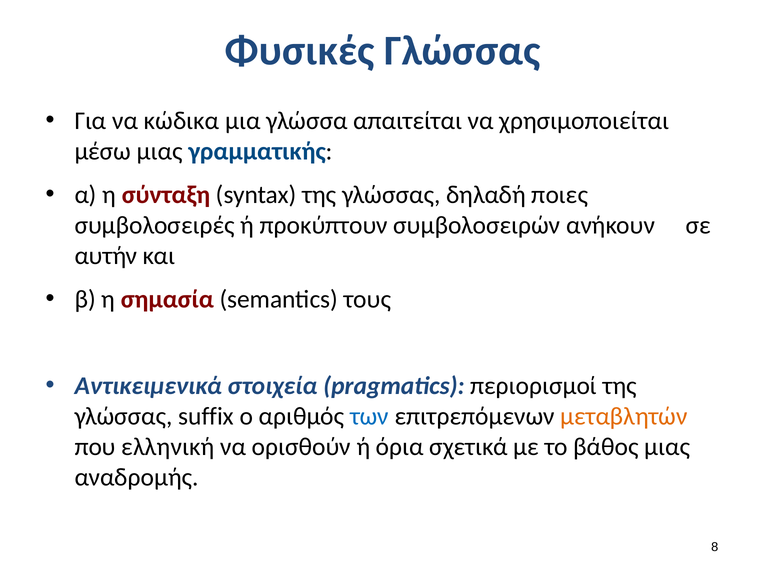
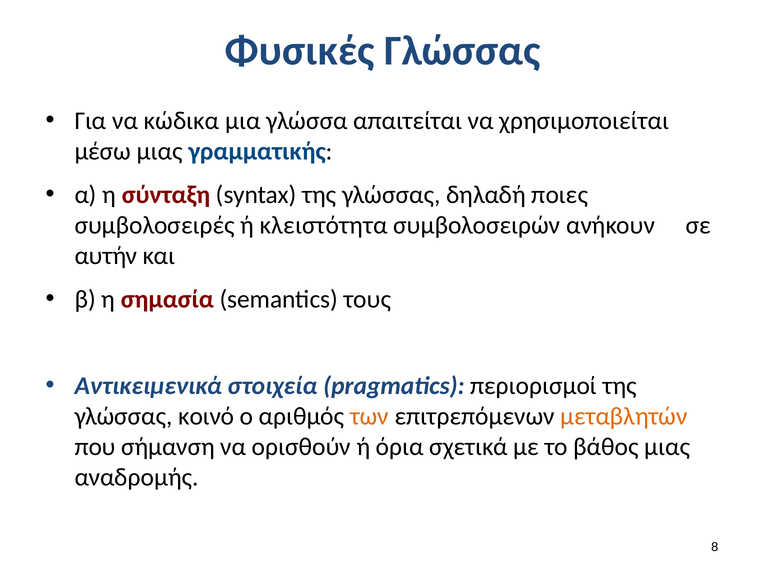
προκύπτουν: προκύπτουν -> κλειστότητα (324, 225)
suffix: suffix -> κοινό (206, 416)
των colour: blue -> orange (369, 416)
ελληνική: ελληνική -> σήμανση (168, 447)
